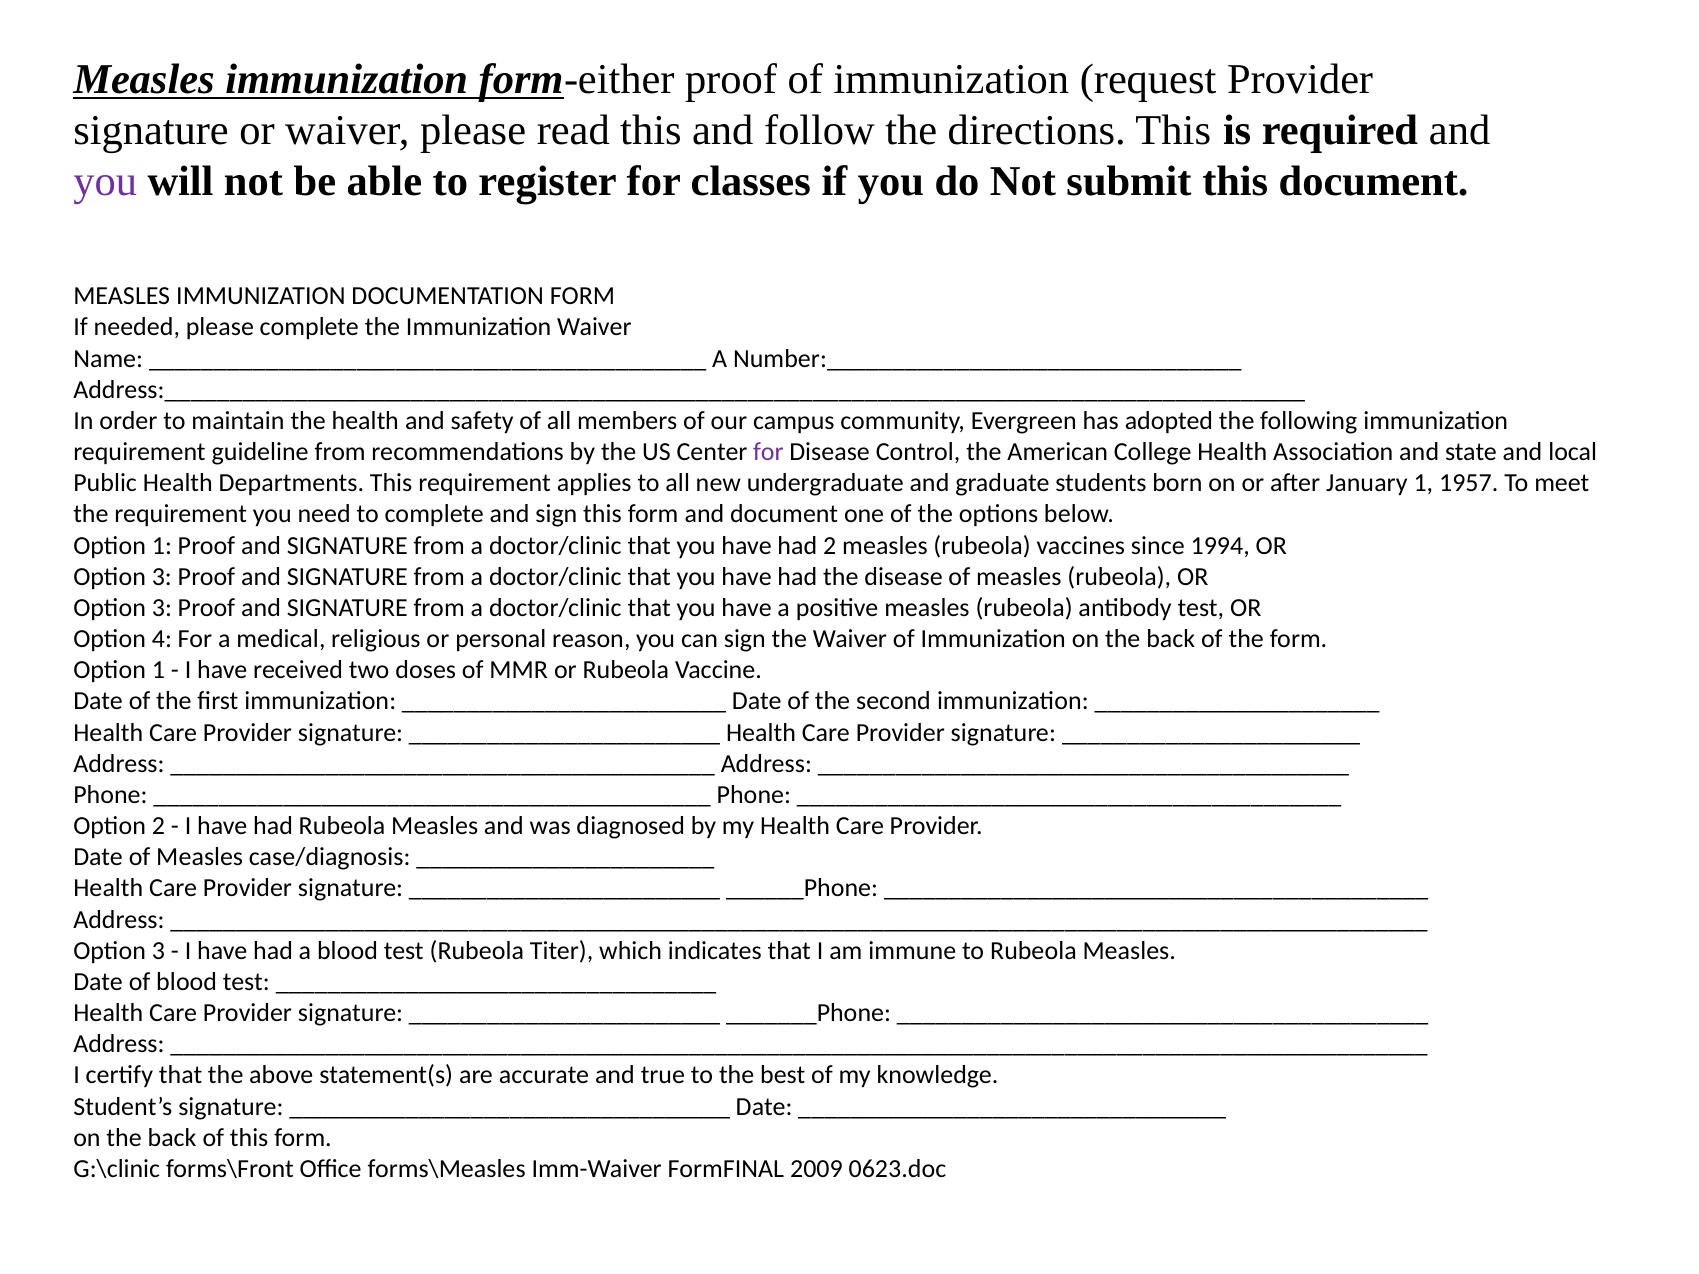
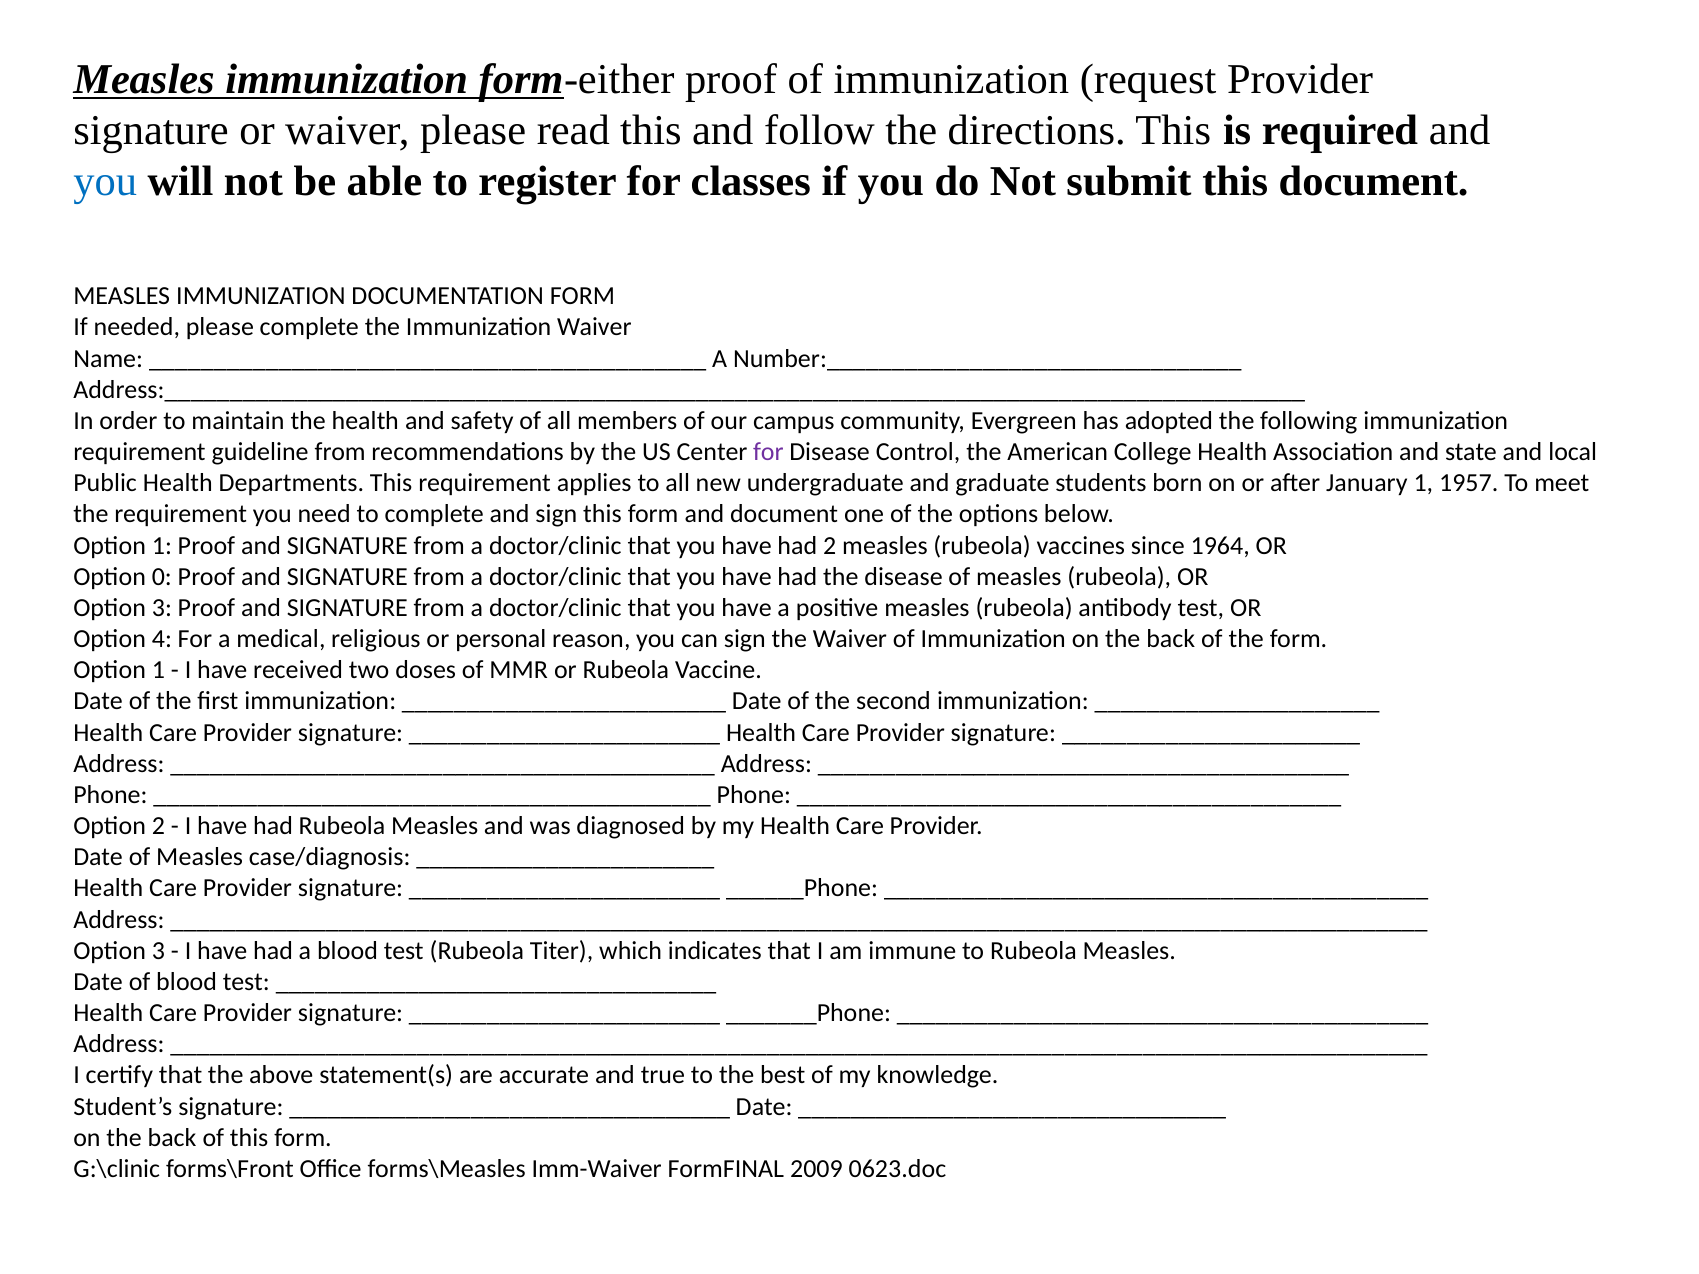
you colour: purple -> blue (105, 181)
1994: 1994 -> 1964 (1220, 546)
3: 3 -> 0 (162, 577)
